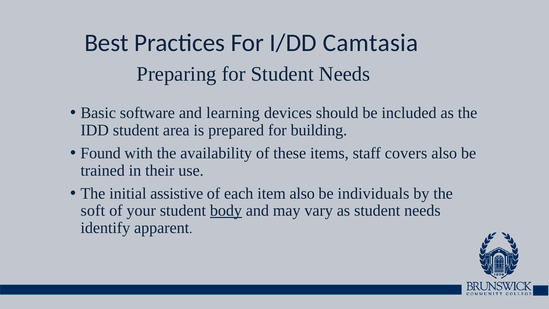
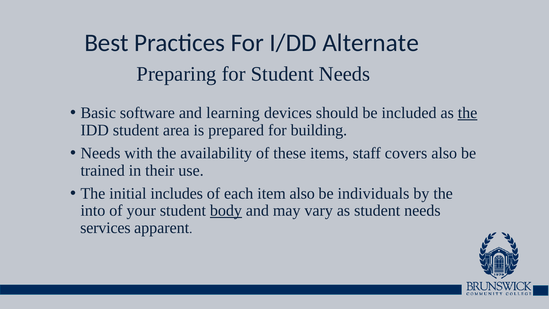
Camtasia: Camtasia -> Alternate (371, 43)
the underline: none -> present (468, 113)
Found: Found -> Needs (100, 153)
assistive: assistive -> includes (177, 193)
soft: soft -> into (93, 211)
identify: identify -> services (105, 228)
